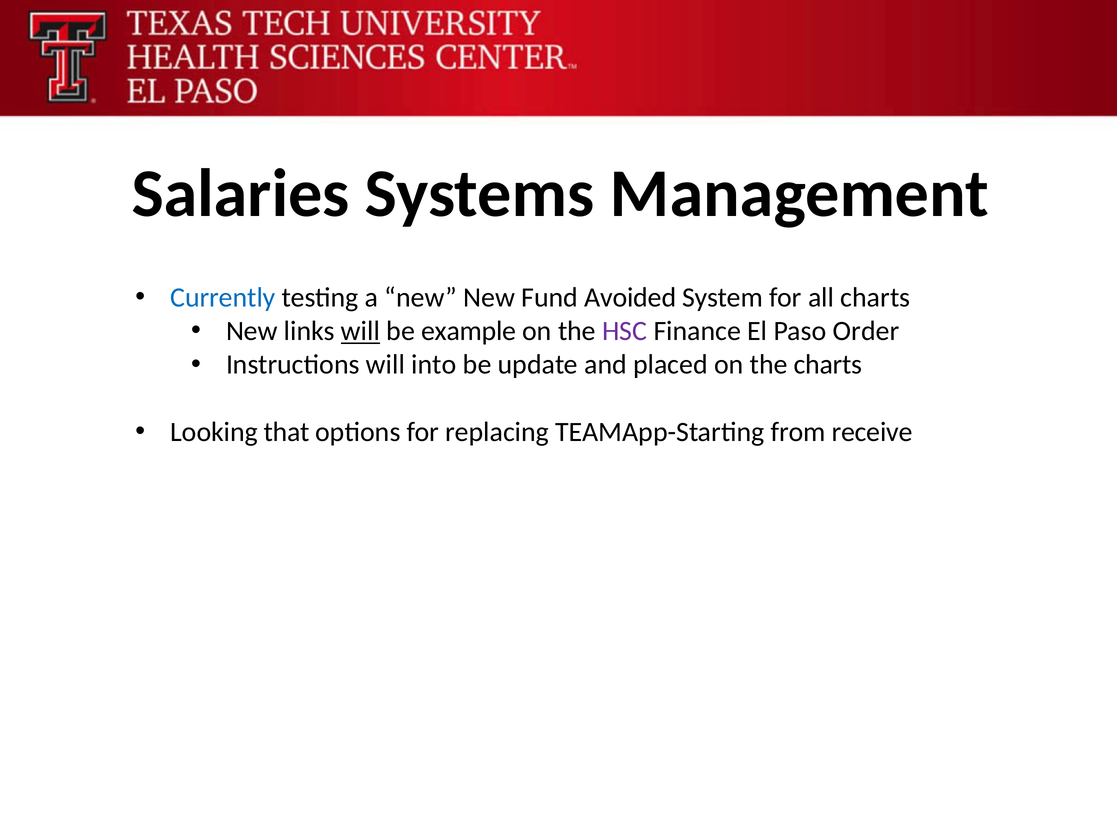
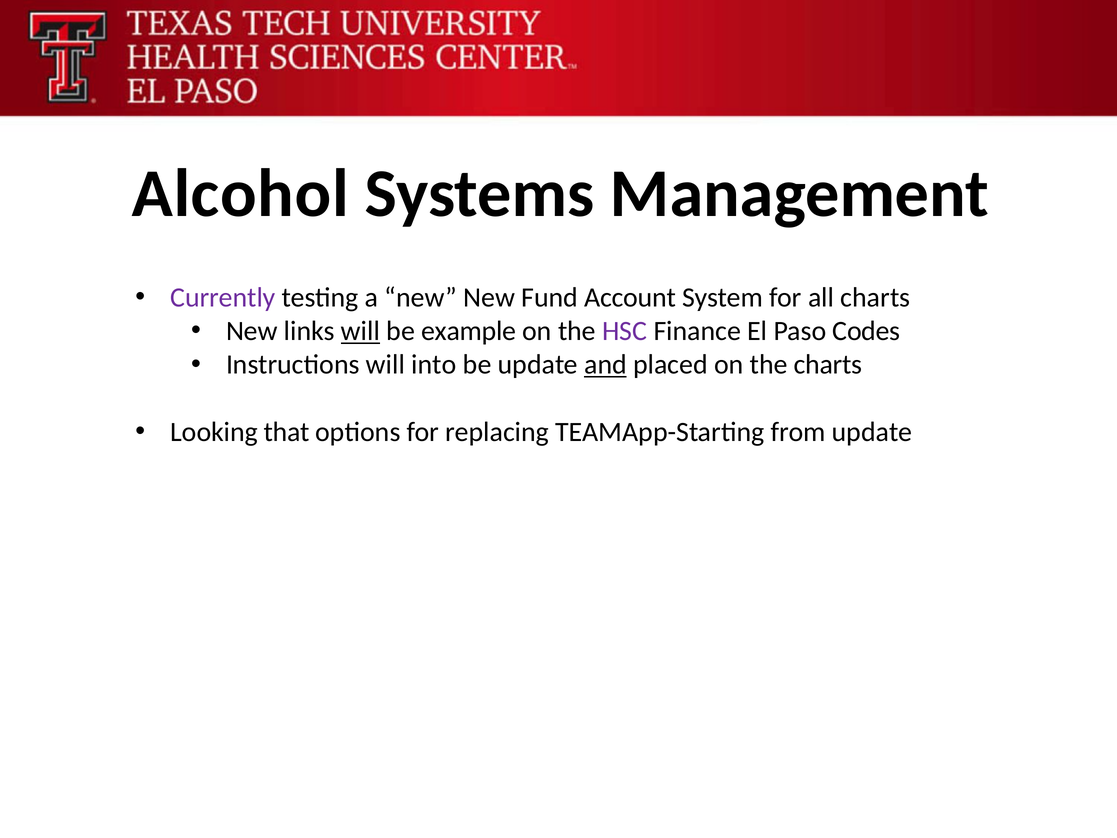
Salaries: Salaries -> Alcohol (240, 193)
Currently colour: blue -> purple (223, 298)
Avoided: Avoided -> Account (630, 298)
Order: Order -> Codes (866, 331)
and underline: none -> present (605, 365)
from receive: receive -> update (872, 432)
